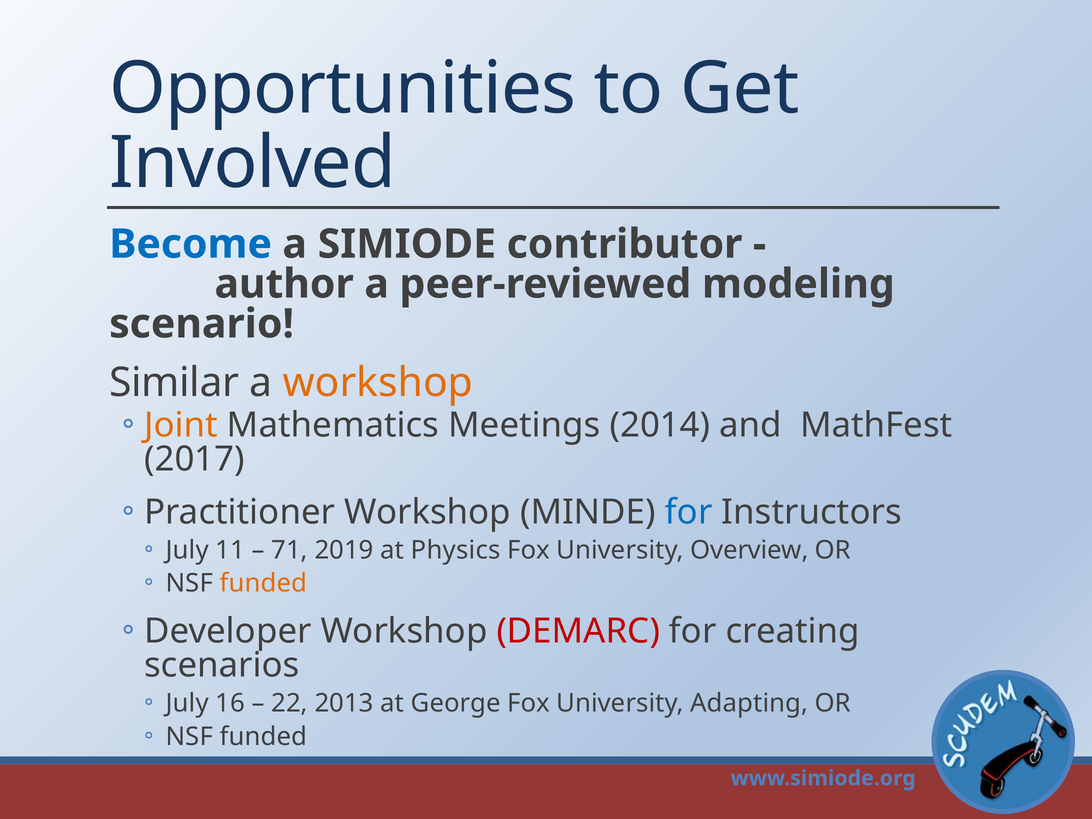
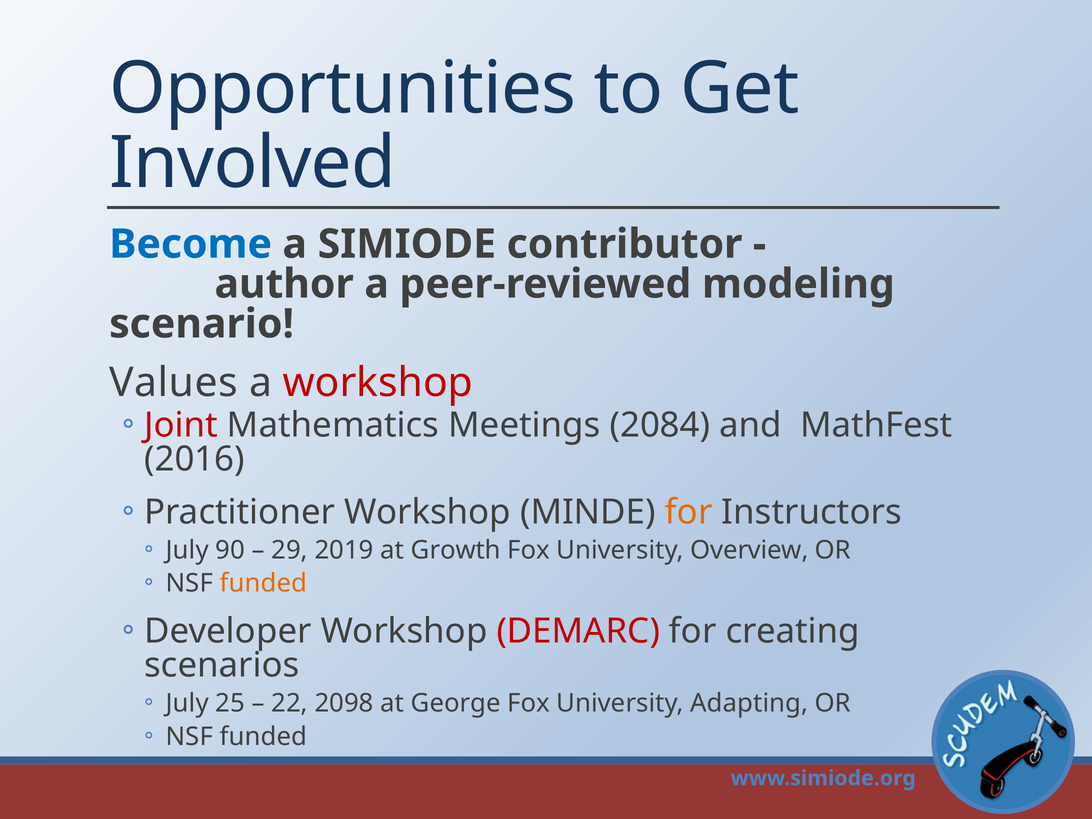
Similar: Similar -> Values (174, 383)
workshop colour: orange -> red (378, 383)
Joint colour: orange -> red (181, 425)
2014: 2014 -> 2084 (660, 425)
2017: 2017 -> 2016 (194, 459)
for colour: blue -> orange (689, 512)
11: 11 -> 90 (230, 550)
71: 71 -> 29 (290, 550)
Physics: Physics -> Growth (456, 550)
16: 16 -> 25 (230, 703)
2013: 2013 -> 2098 (344, 703)
